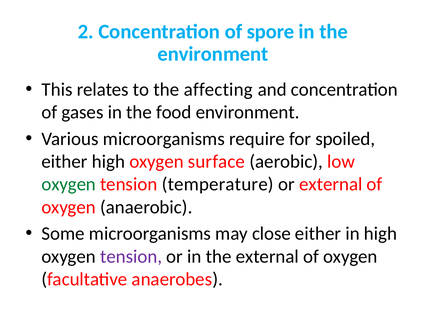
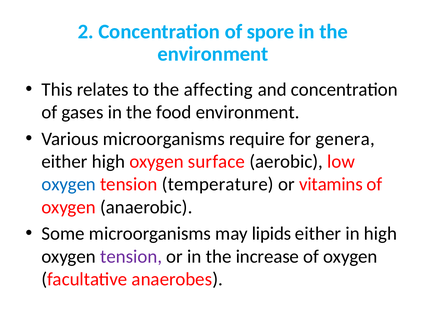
spoiled: spoiled -> genera (345, 139)
oxygen colour: green -> blue (69, 184)
or external: external -> vitamins (331, 184)
close: close -> lipids (271, 233)
the external: external -> increase (267, 256)
